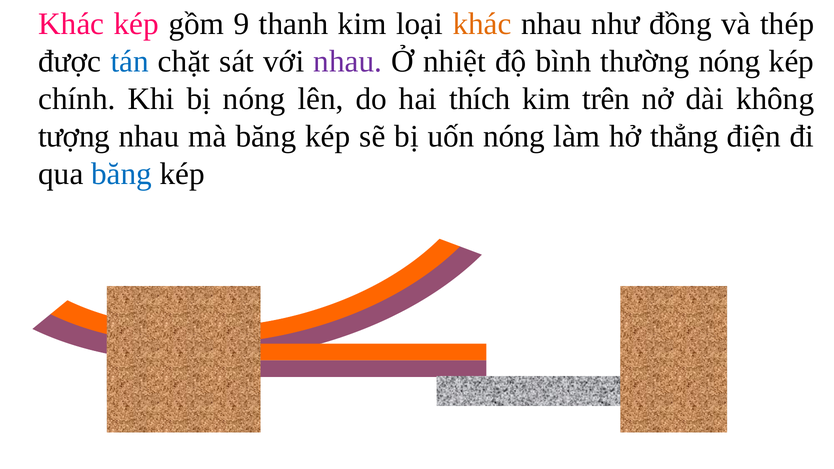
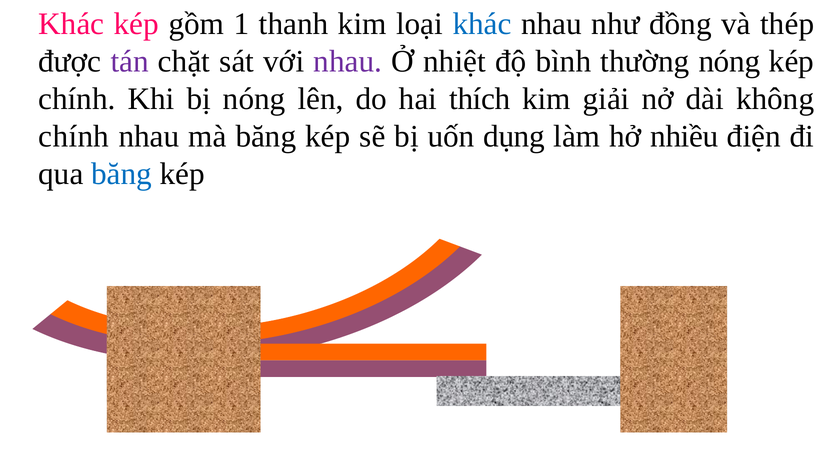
9: 9 -> 1 (242, 24)
khác colour: orange -> blue (482, 24)
tán colour: blue -> purple (130, 62)
trên: trên -> giải (606, 99)
tượng: tượng -> chính (74, 137)
uốn nóng: nóng -> dụng (514, 137)
thẳng: thẳng -> nhiều (684, 137)
